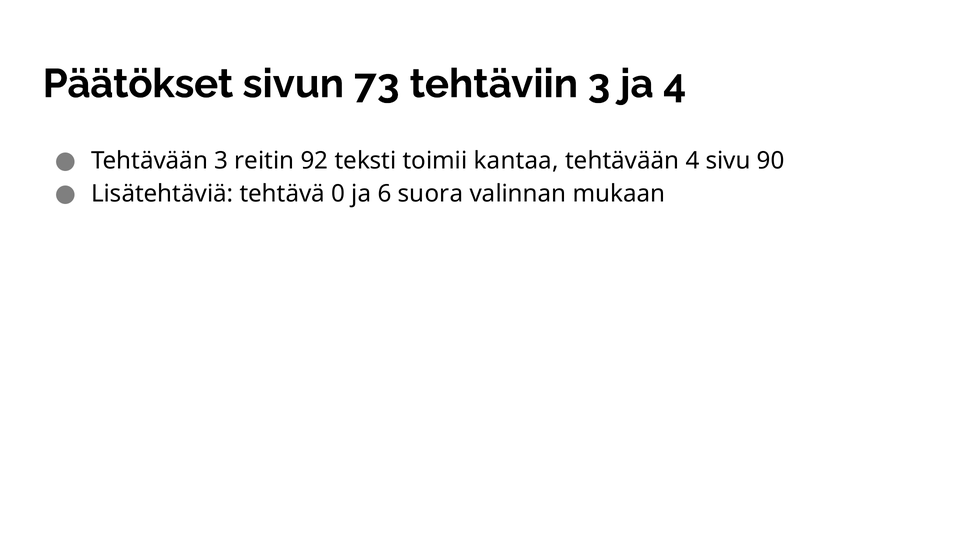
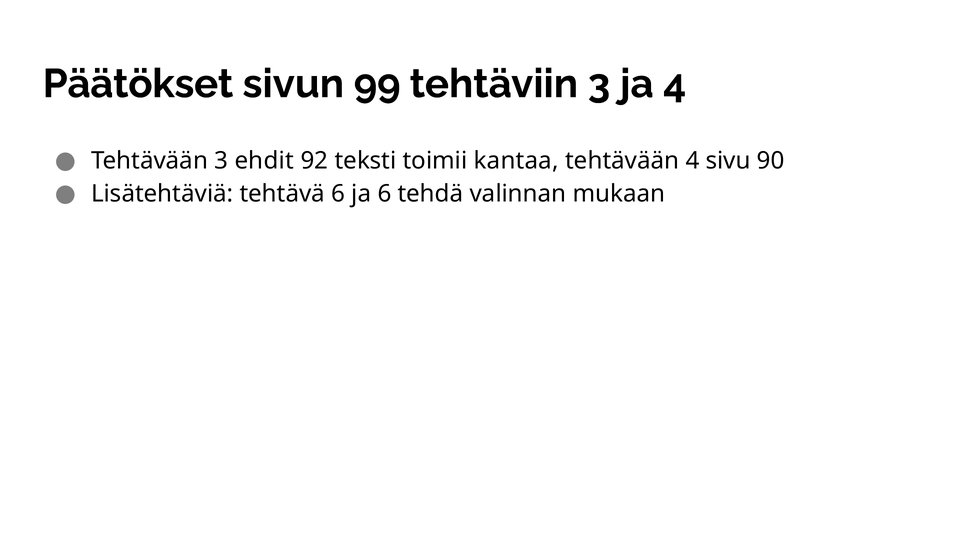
73: 73 -> 99 (377, 84)
reitin: reitin -> ehdit (264, 161)
tehtävä 0: 0 -> 6 (338, 194)
suora: suora -> tehdä (430, 194)
